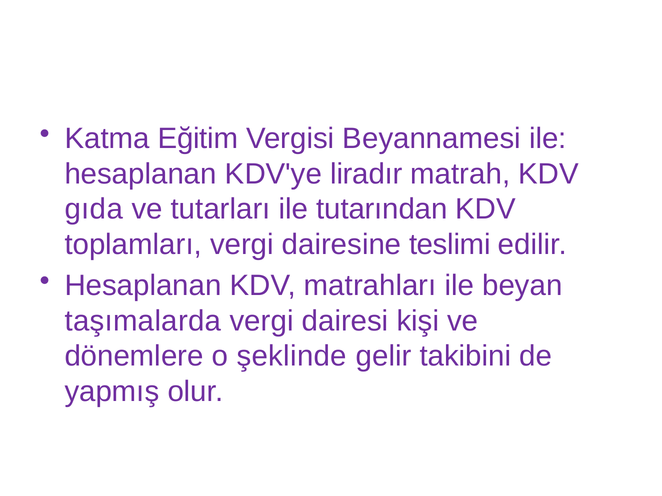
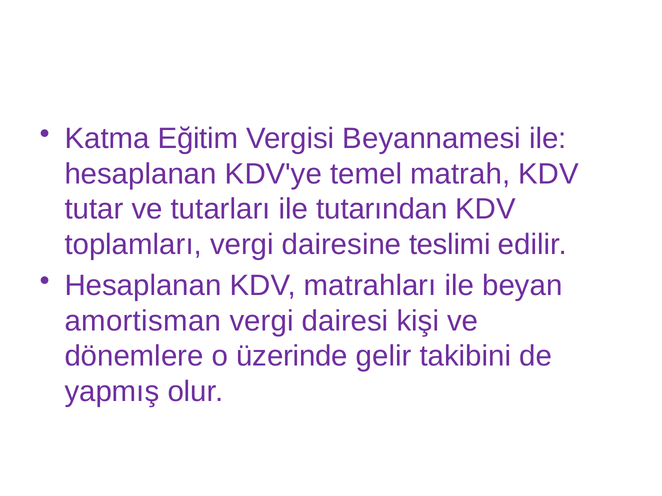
liradır: liradır -> temel (366, 174)
gıda: gıda -> tutar (94, 210)
taşımalarda: taşımalarda -> amortisman (143, 321)
şeklinde: şeklinde -> üzerinde (292, 357)
